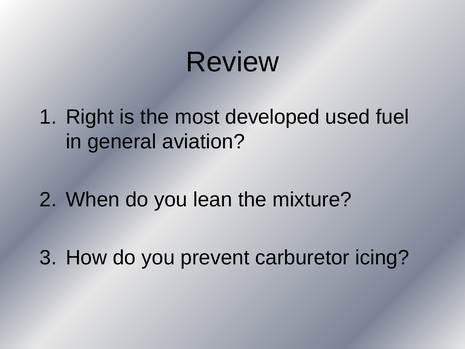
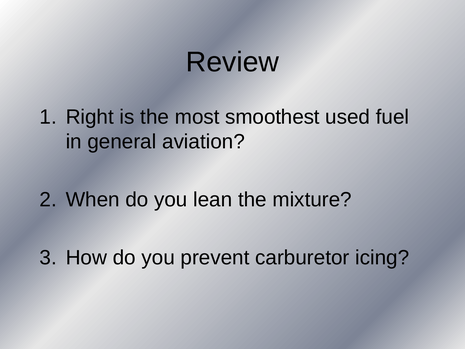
developed: developed -> smoothest (273, 117)
